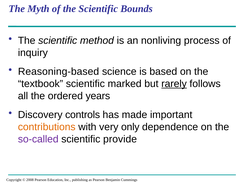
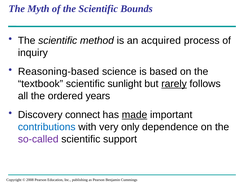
nonliving: nonliving -> acquired (161, 41)
marked: marked -> sunlight (125, 84)
controls: controls -> connect (83, 115)
made underline: none -> present (135, 115)
contributions colour: orange -> blue (47, 127)
provide: provide -> support (120, 139)
